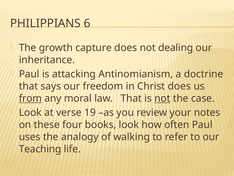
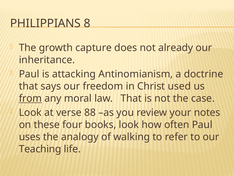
6: 6 -> 8 (87, 23)
dealing: dealing -> already (176, 48)
Christ does: does -> used (179, 86)
not underline: present -> none (162, 98)
19: 19 -> 88 (90, 112)
